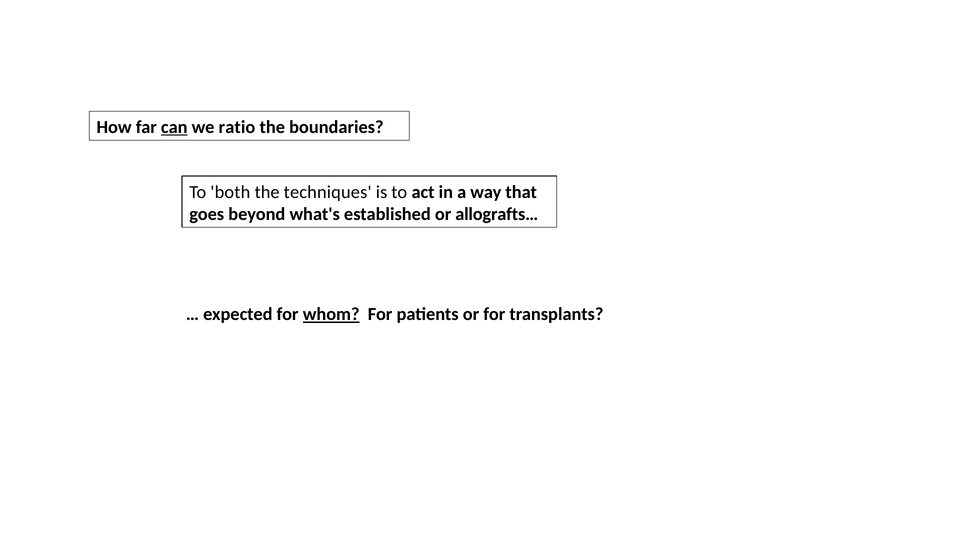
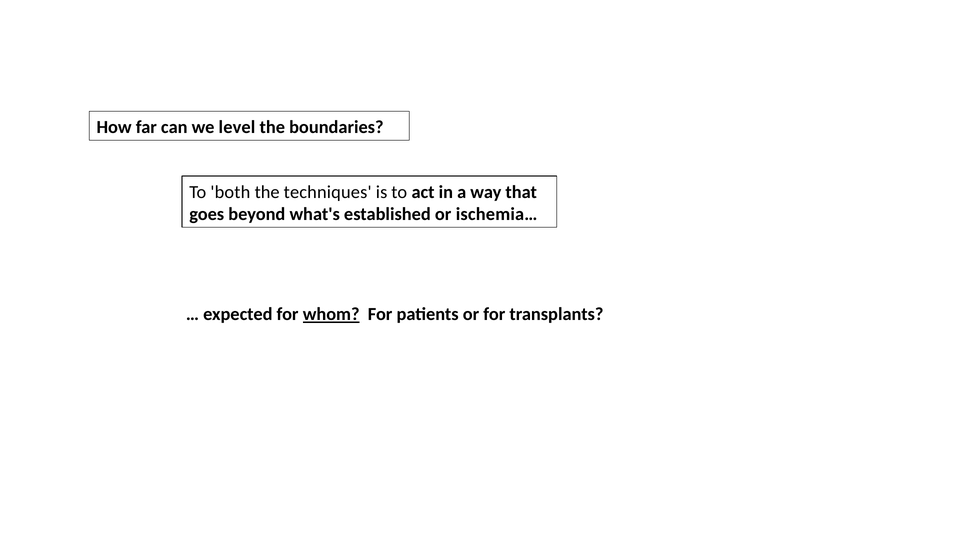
can underline: present -> none (174, 127)
ratio: ratio -> level (237, 127)
allografts…: allografts… -> ischemia… (497, 214)
